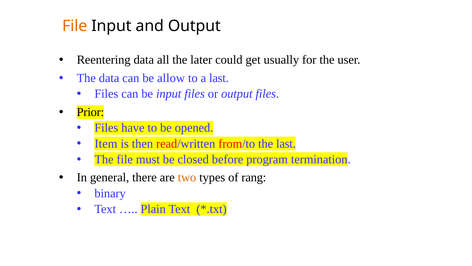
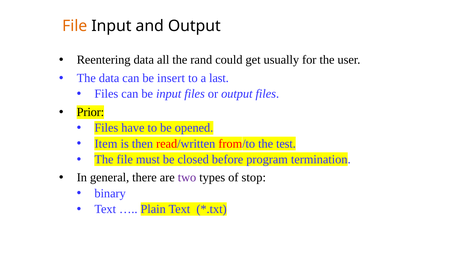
later: later -> rand (201, 60)
allow: allow -> insert (171, 78)
the last: last -> test (286, 143)
two colour: orange -> purple (187, 177)
rang: rang -> stop (254, 177)
